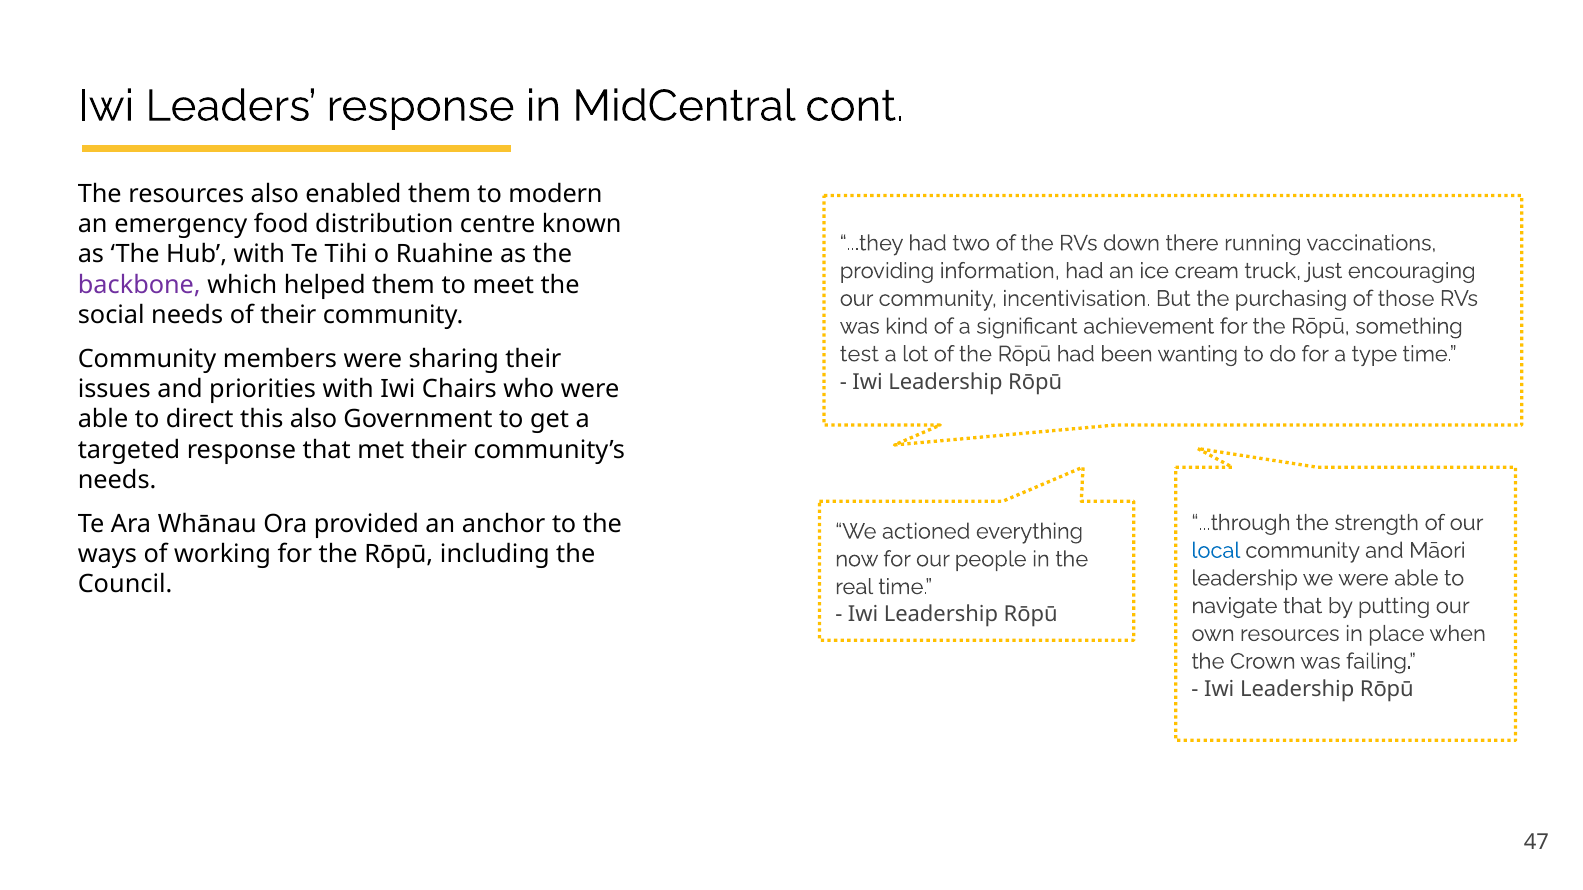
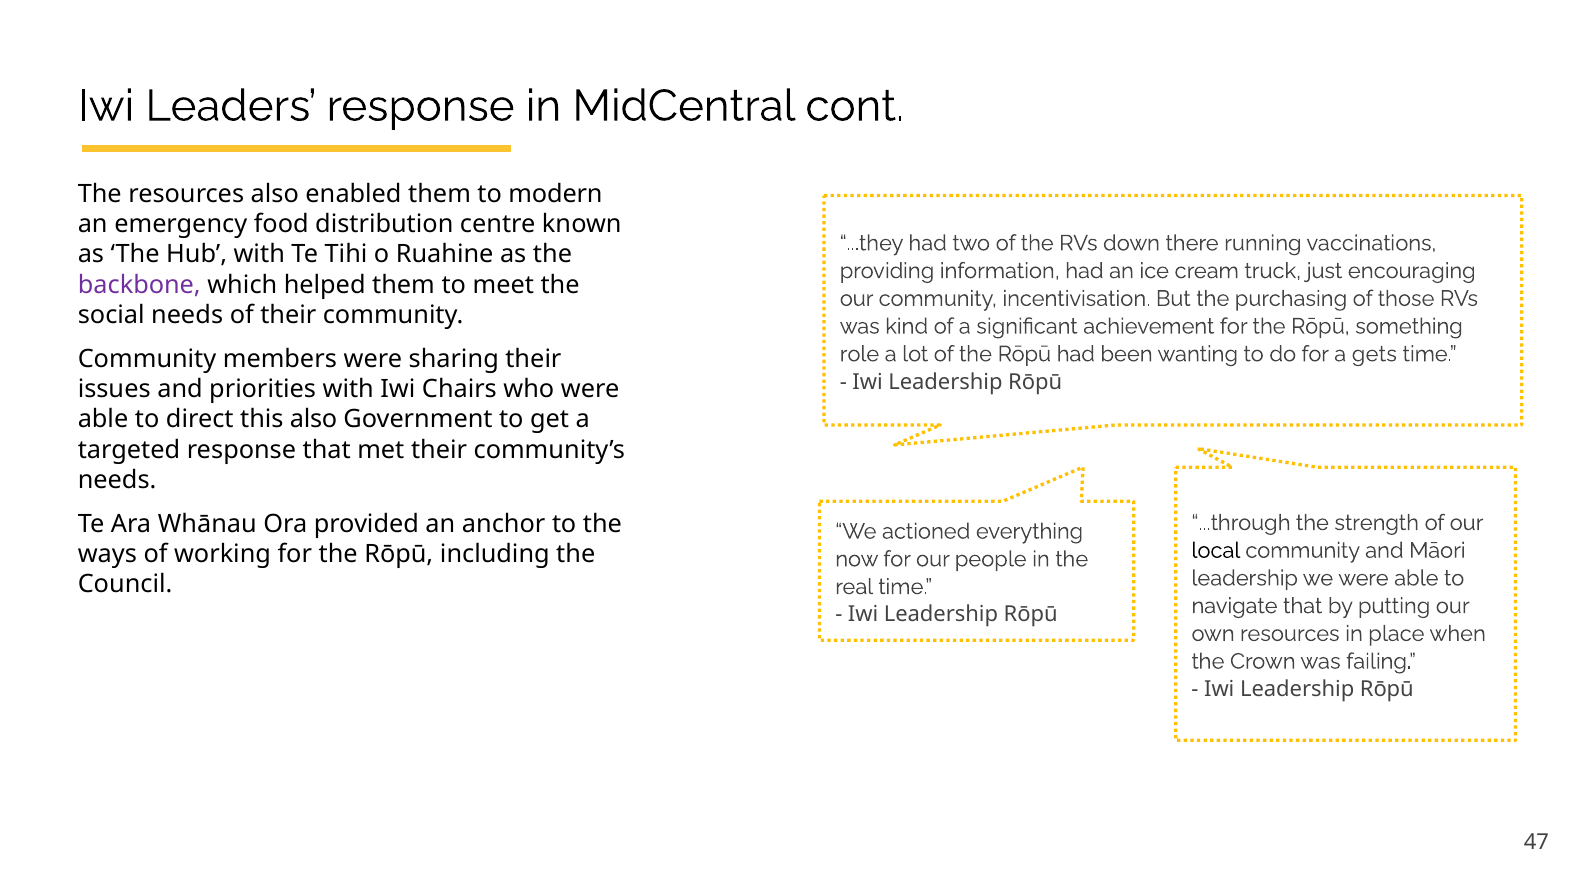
test: test -> role (859, 354)
type: type -> gets (1374, 354)
local colour: blue -> black (1216, 551)
